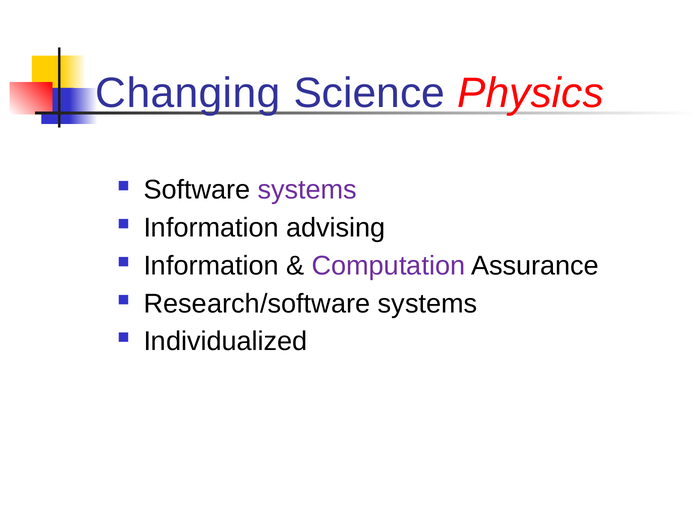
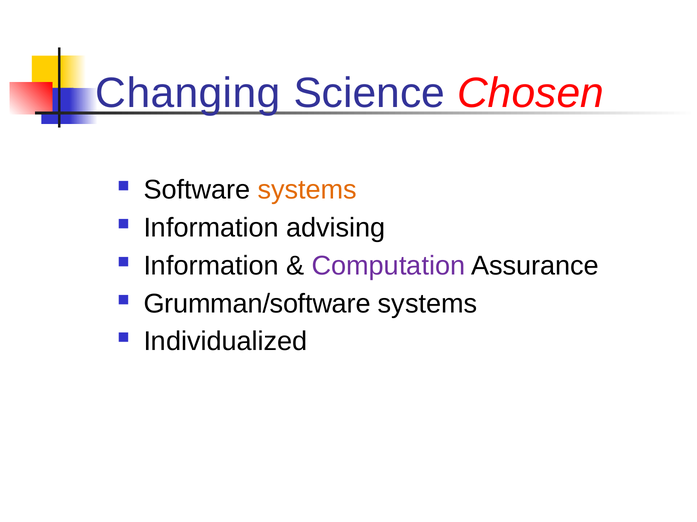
Physics: Physics -> Chosen (531, 93)
systems colour: purple -> orange (307, 190)
Research/software: Research/software -> Grumman/software (257, 304)
